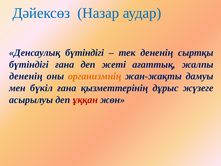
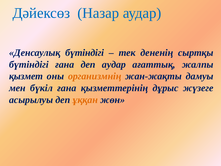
деп жеті: жеті -> аудар (114, 64)
дененің: дененің -> қызмет (26, 76)
ұққан colour: red -> orange (85, 100)
